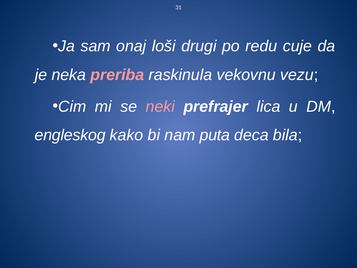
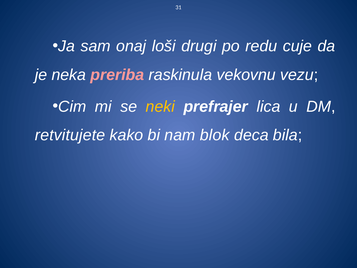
neki colour: pink -> yellow (160, 106)
engleskog: engleskog -> retvitujete (70, 135)
puta: puta -> blok (215, 135)
